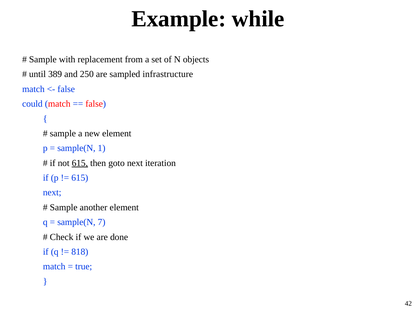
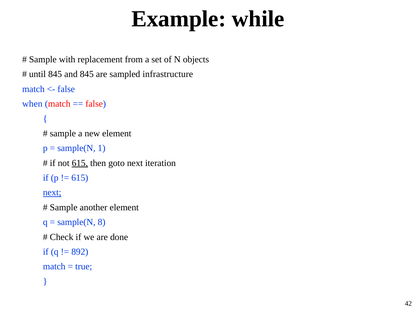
until 389: 389 -> 845 (55, 74)
and 250: 250 -> 845 (87, 74)
could: could -> when (32, 104)
next underline: none -> present (52, 193)
7: 7 -> 8 (102, 222)
818: 818 -> 892 (80, 252)
